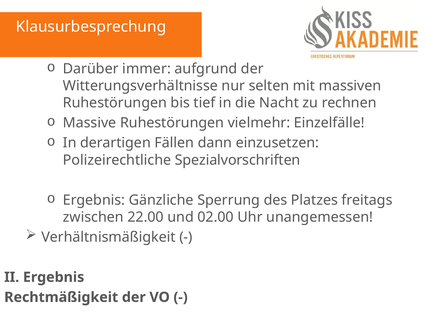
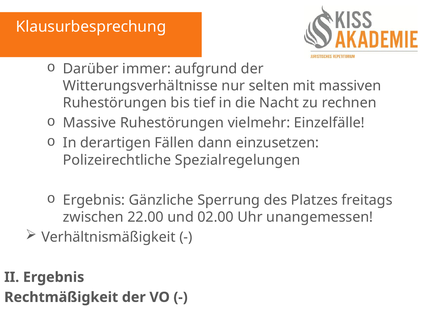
Spezialvorschriften: Spezialvorschriften -> Spezialregelungen (238, 160)
